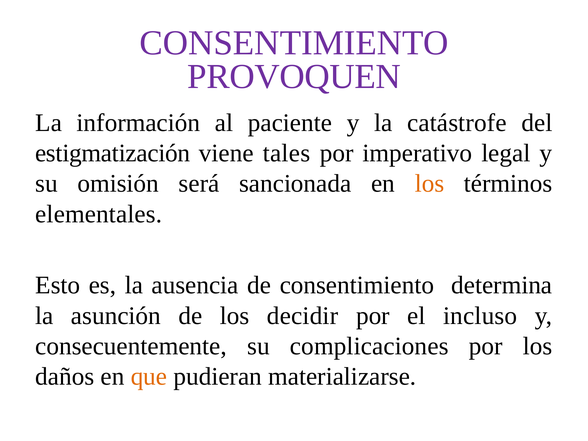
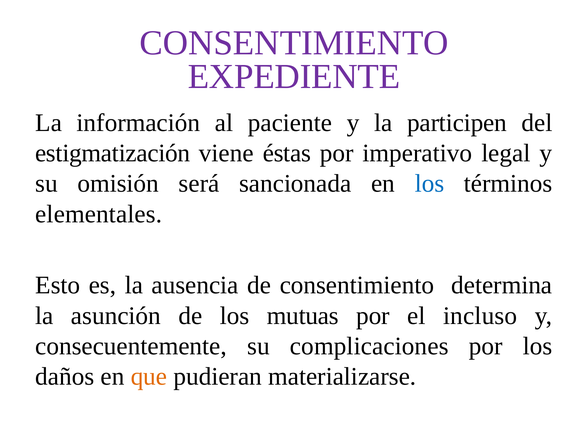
PROVOQUEN: PROVOQUEN -> EXPEDIENTE (294, 77)
catástrofe: catástrofe -> participen (457, 123)
tales: tales -> éstas (287, 153)
los colour: orange -> blue (430, 184)
decidir: decidir -> mutuas (303, 316)
